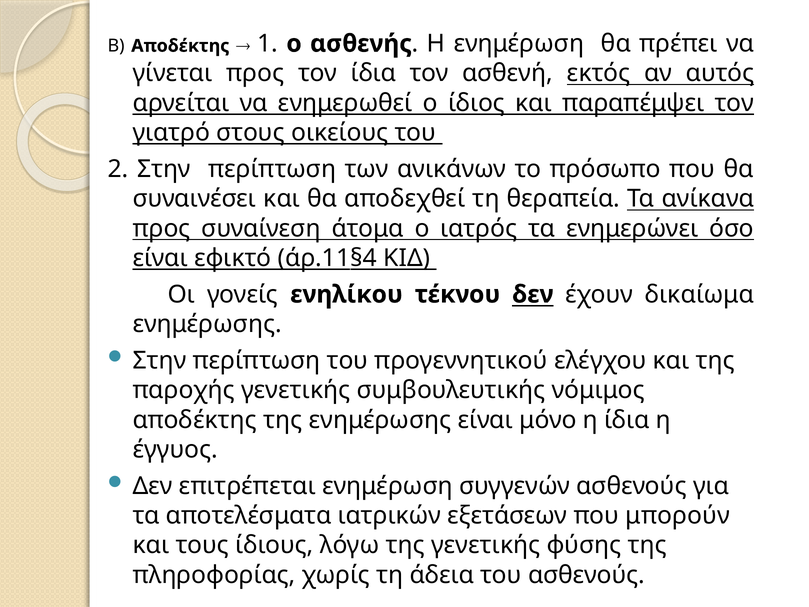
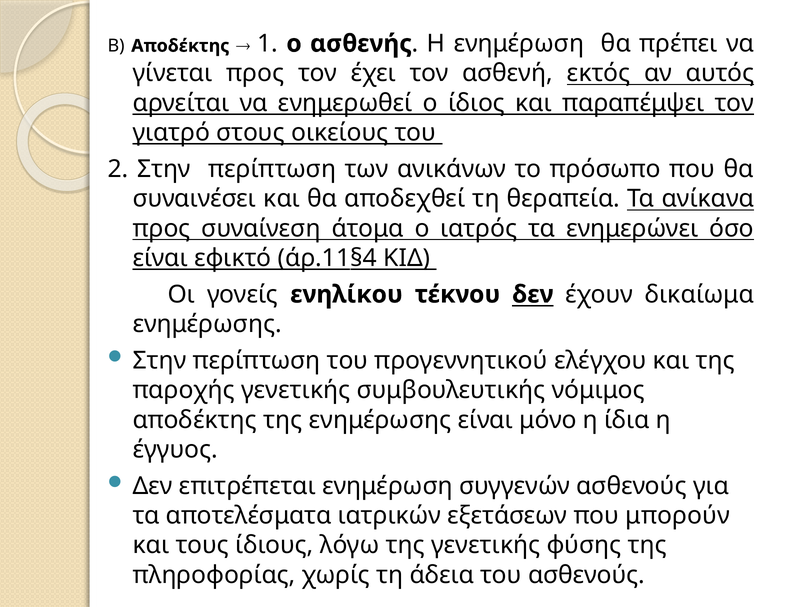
τον ίδια: ίδια -> έχει (373, 73)
